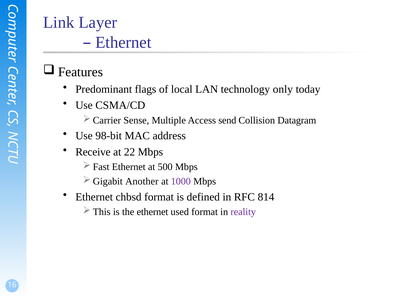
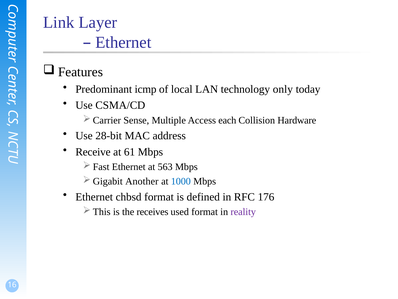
flags: flags -> icmp (146, 89)
send: send -> each (227, 120)
Datagram: Datagram -> Hardware (297, 120)
98-bit: 98-bit -> 28-bit (109, 136)
22: 22 -> 61 (130, 152)
500: 500 -> 563 (165, 167)
1000 colour: purple -> blue (181, 181)
814: 814 -> 176 (266, 197)
the ethernet: ethernet -> receives (152, 212)
